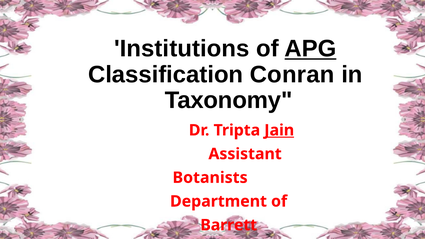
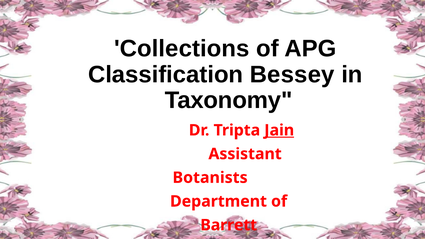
Institutions: Institutions -> Collections (182, 49)
APG underline: present -> none (310, 49)
Conran: Conran -> Bessey (292, 75)
